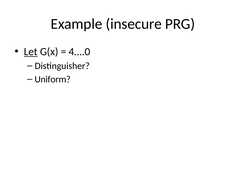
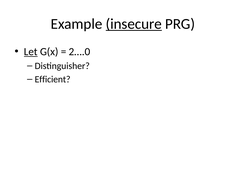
insecure underline: none -> present (134, 24)
4….0: 4….0 -> 2….0 (79, 52)
Uniform: Uniform -> Efficient (53, 79)
